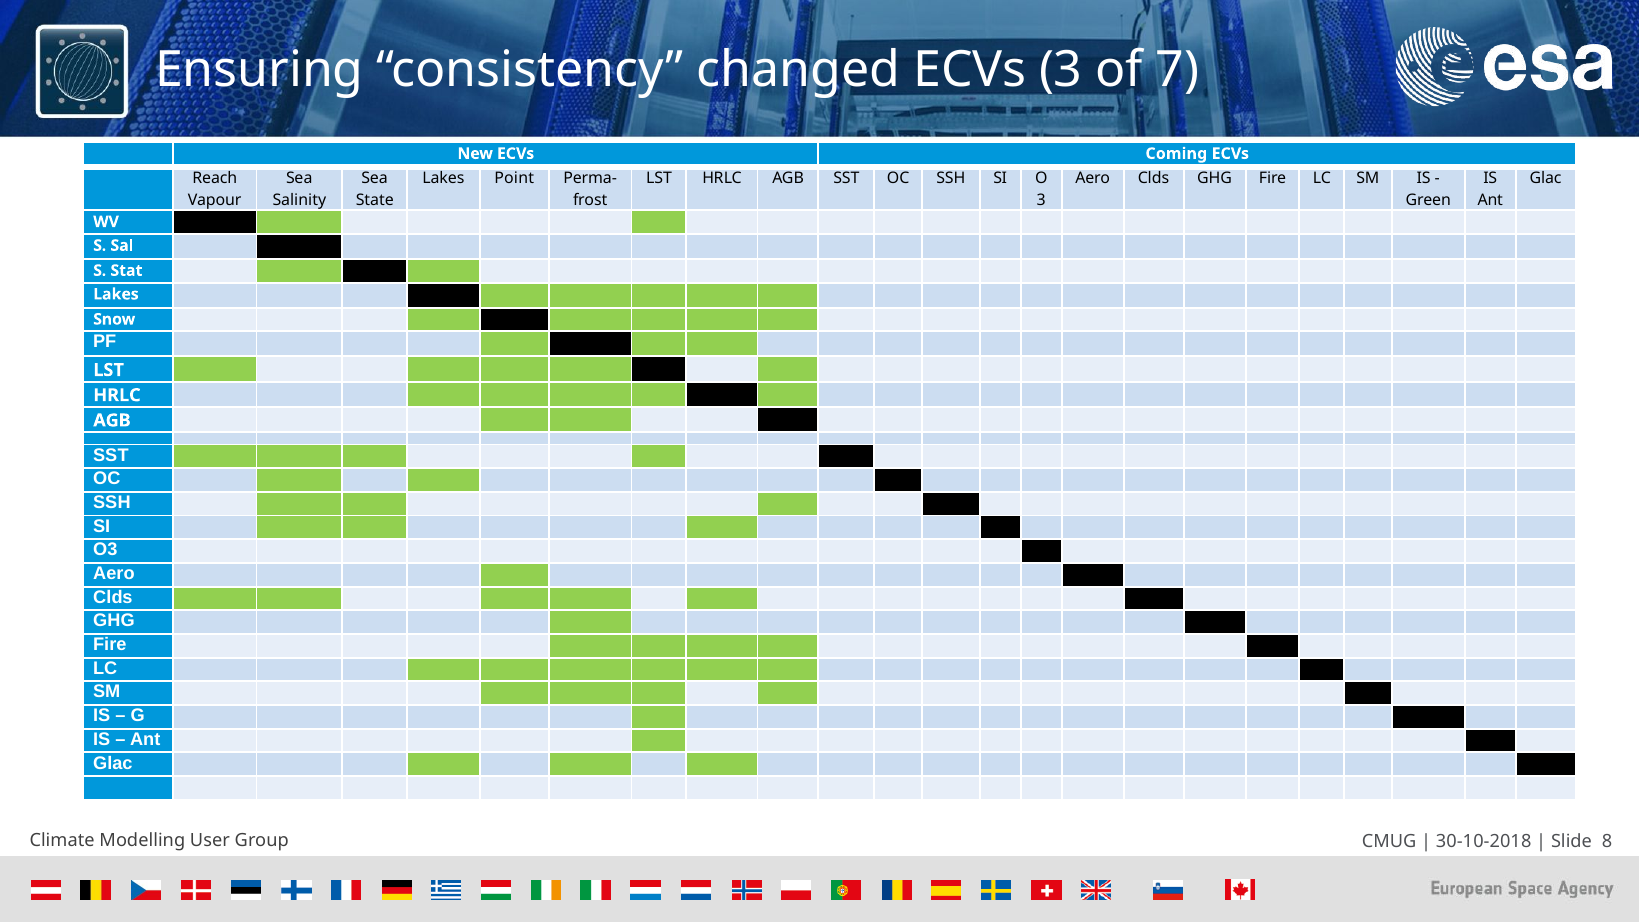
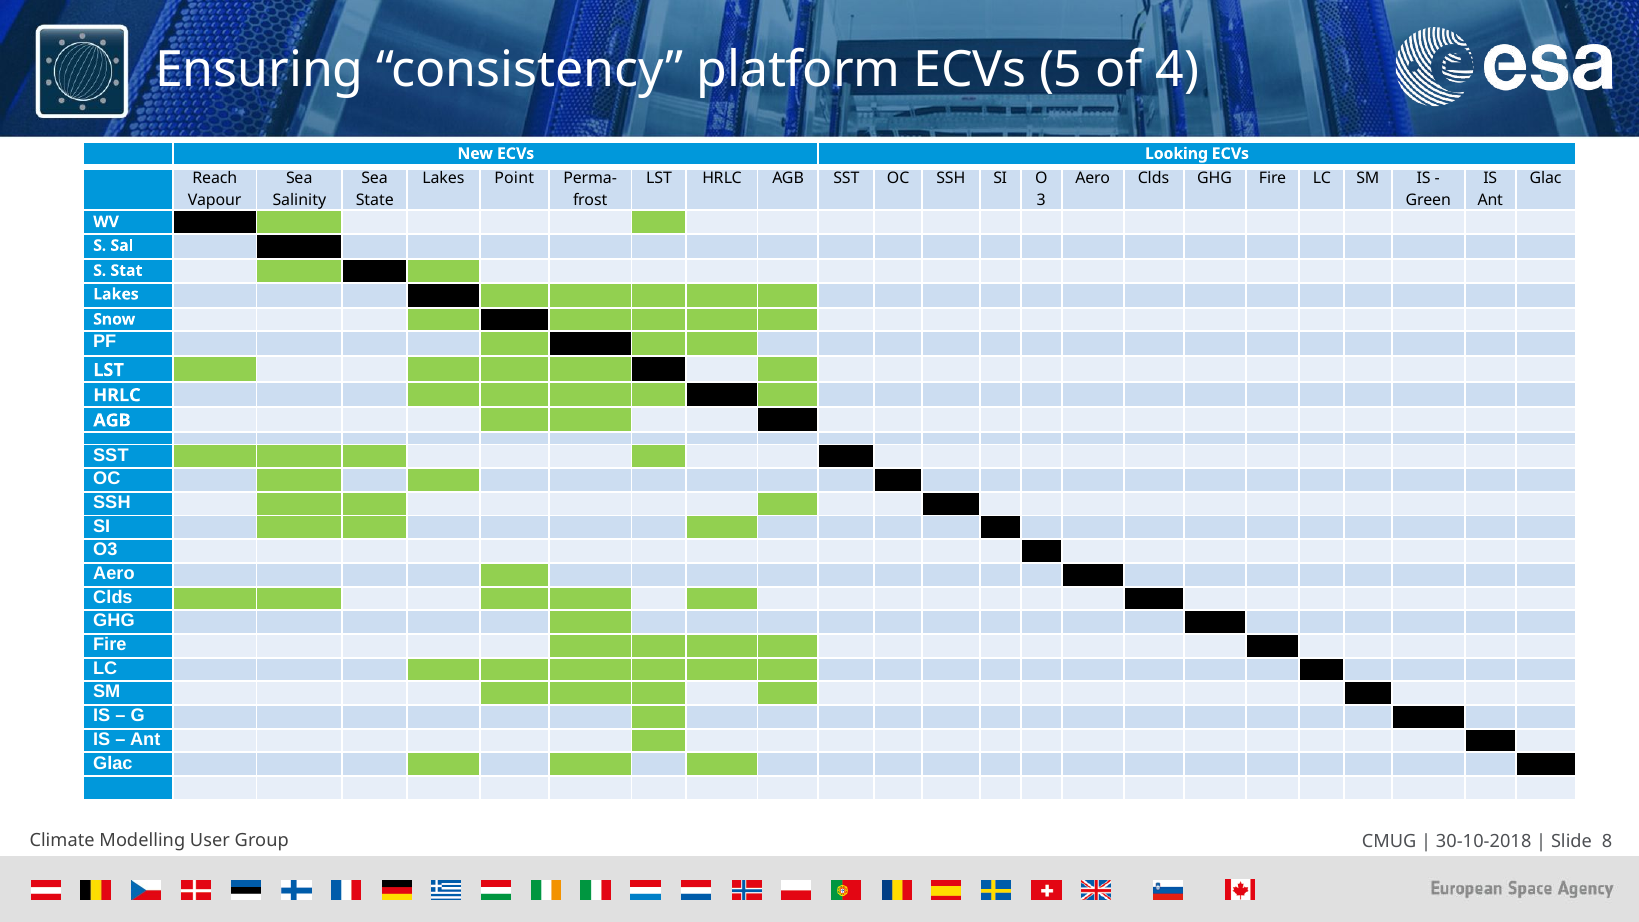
changed: changed -> platform (799, 70)
ECVs 3: 3 -> 5 (1061, 70)
7: 7 -> 4 (1178, 70)
Coming: Coming -> Looking (1176, 154)
